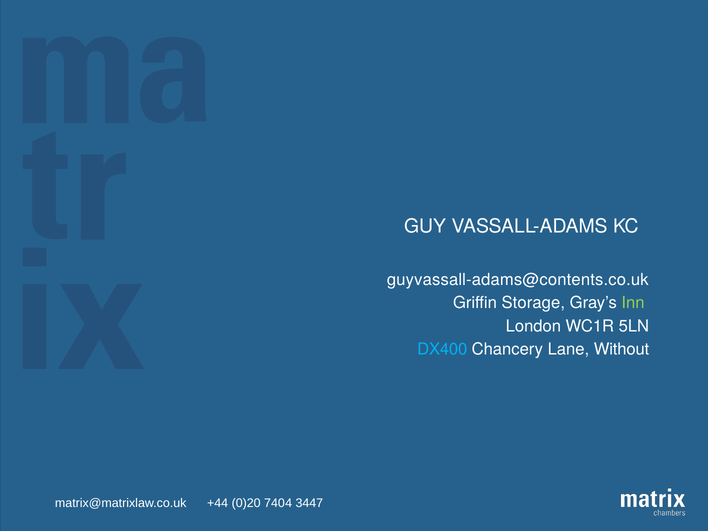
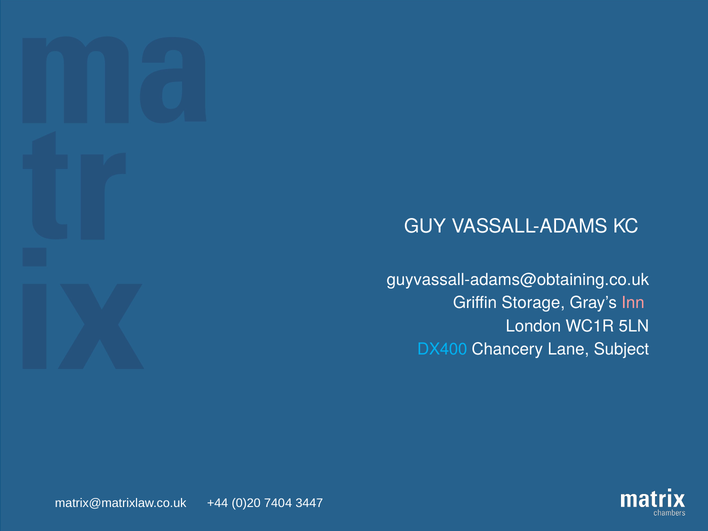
guyvassall-adams@contents.co.uk: guyvassall-adams@contents.co.uk -> guyvassall-adams@obtaining.co.uk (518, 280)
Inn colour: light green -> pink (633, 303)
Without: Without -> Subject (621, 349)
